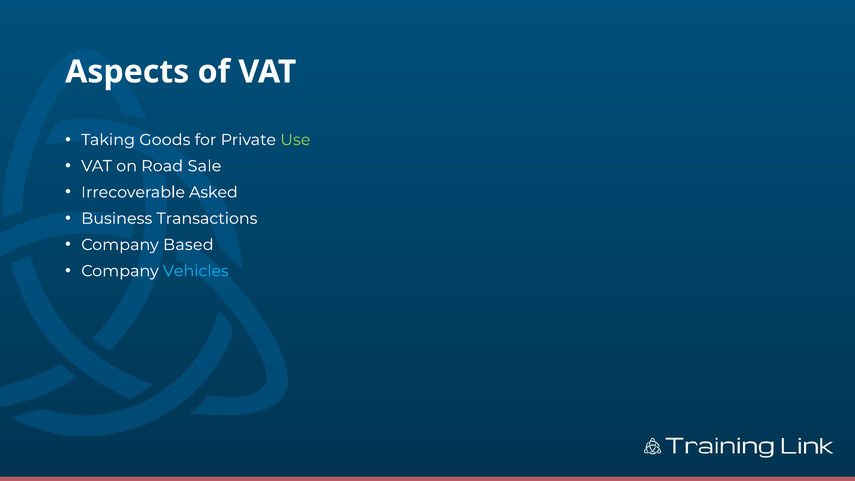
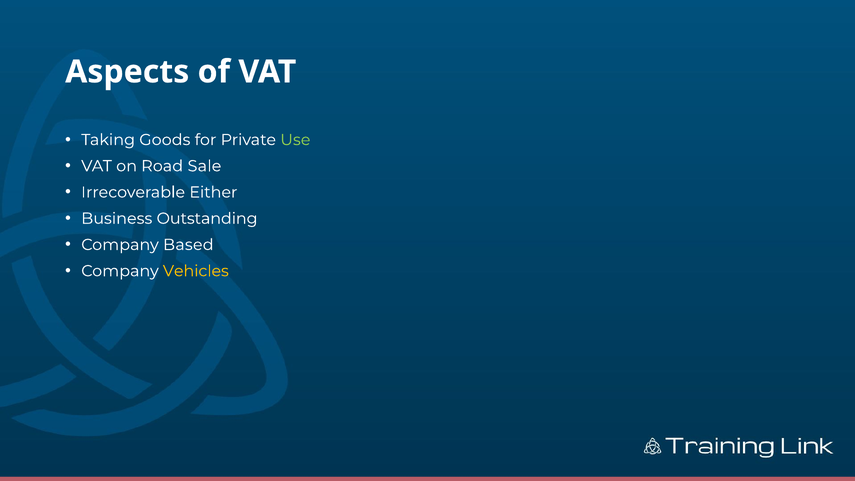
Asked: Asked -> Either (213, 192)
Transactions: Transactions -> Outstanding (207, 218)
Vehicles colour: light blue -> yellow (196, 271)
